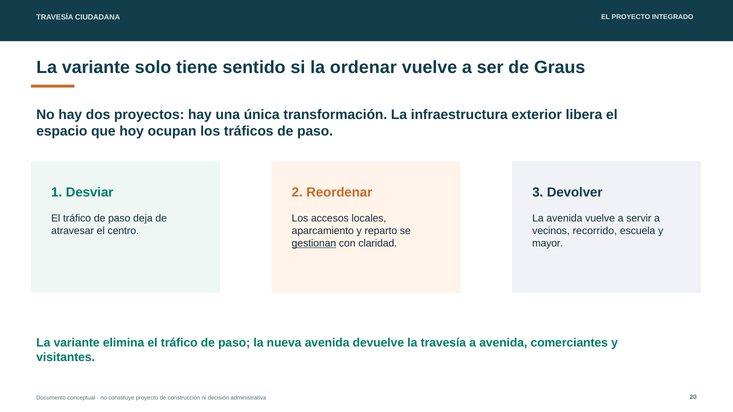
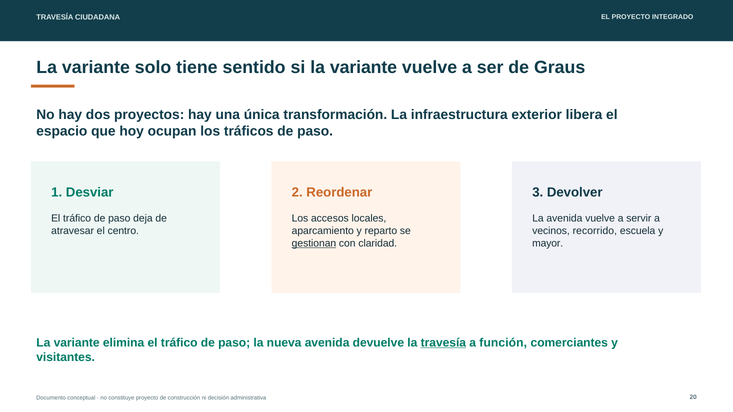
si la ordenar: ordenar -> variante (364, 67)
travesía underline: none -> present (443, 343)
a avenida: avenida -> función (503, 343)
